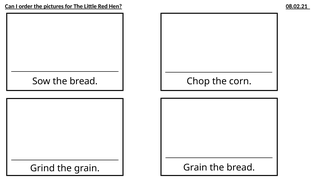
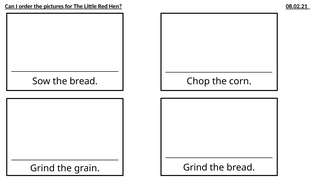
grain Grain: Grain -> Grind (195, 168)
